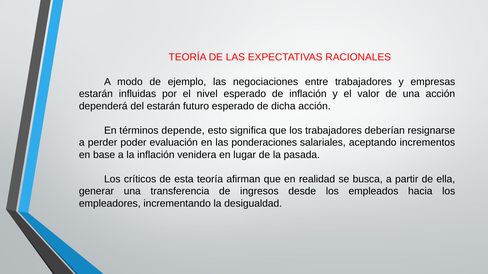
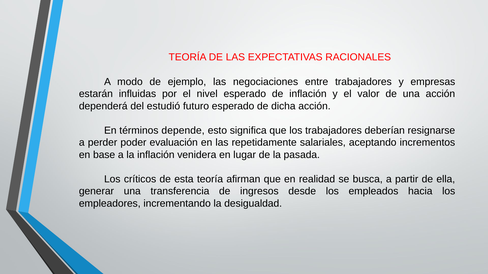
del estarán: estarán -> estudió (163, 106)
ponderaciones: ponderaciones -> repetidamente (264, 143)
